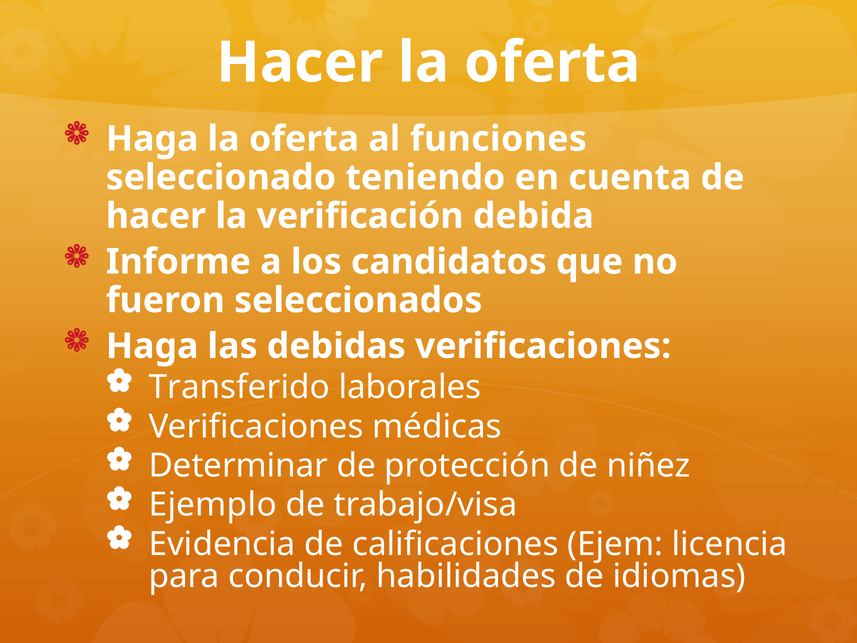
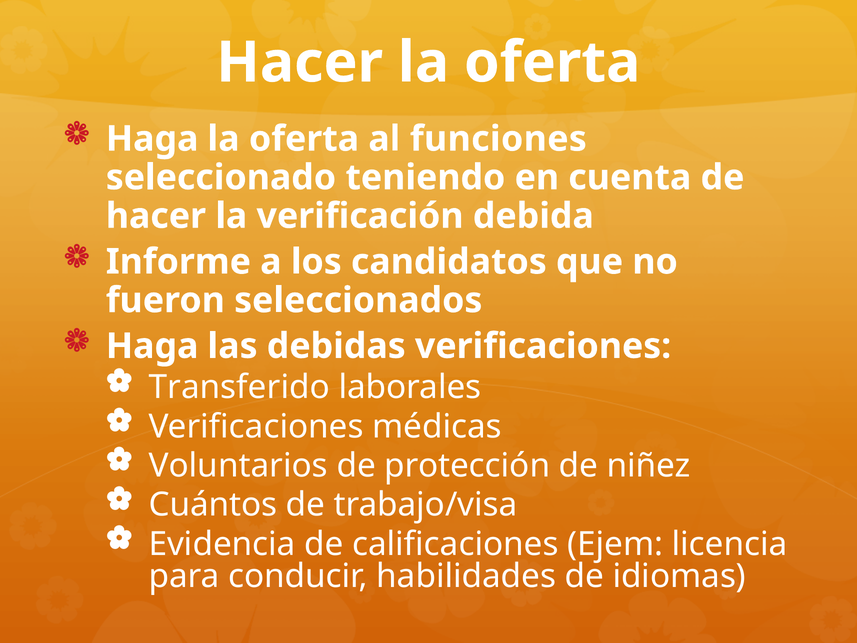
Determinar: Determinar -> Voluntarios (238, 466)
Ejemplo: Ejemplo -> Cuántos (213, 505)
